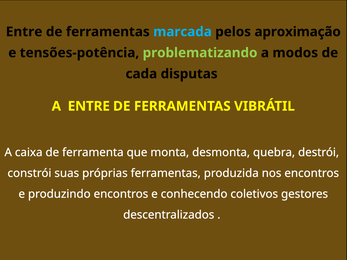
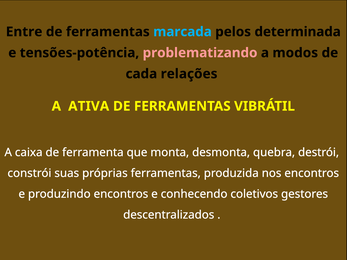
aproximação: aproximação -> determinada (298, 32)
problematizando colour: light green -> pink (200, 53)
disputas: disputas -> relações (189, 74)
A ENTRE: ENTRE -> ATIVA (89, 106)
